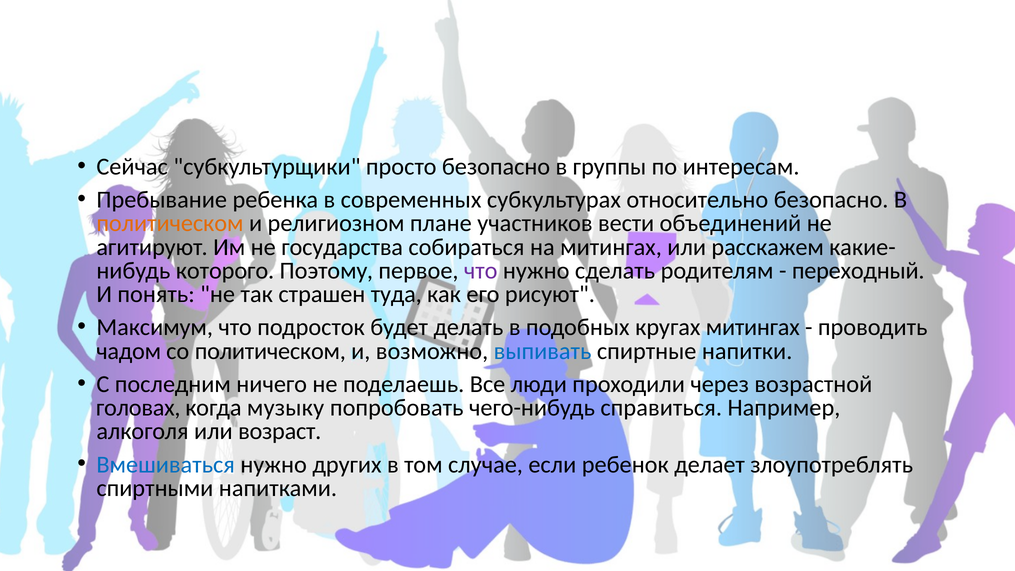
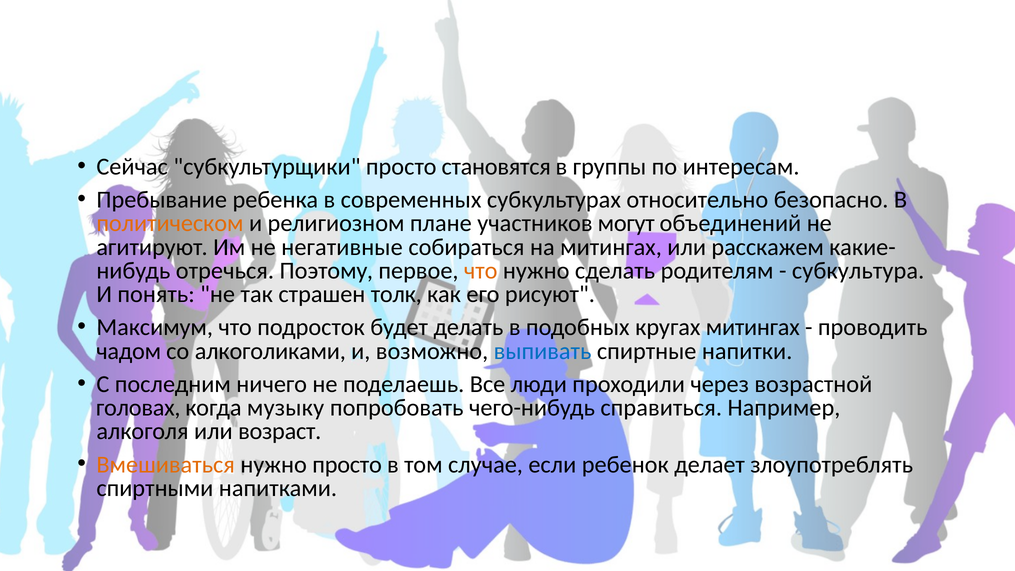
просто безопасно: безопасно -> становятся (496, 167)
вести: вести -> могут (626, 223)
государства: государства -> негативные (342, 247)
которого: которого -> отречься (225, 271)
что colour: purple -> orange (481, 271)
переходный: переходный -> субкультура (858, 271)
туда: туда -> толк (396, 294)
со политическом: политическом -> алкоголиками (270, 351)
Вмешиваться colour: blue -> orange (166, 464)
нужно других: других -> просто (347, 464)
